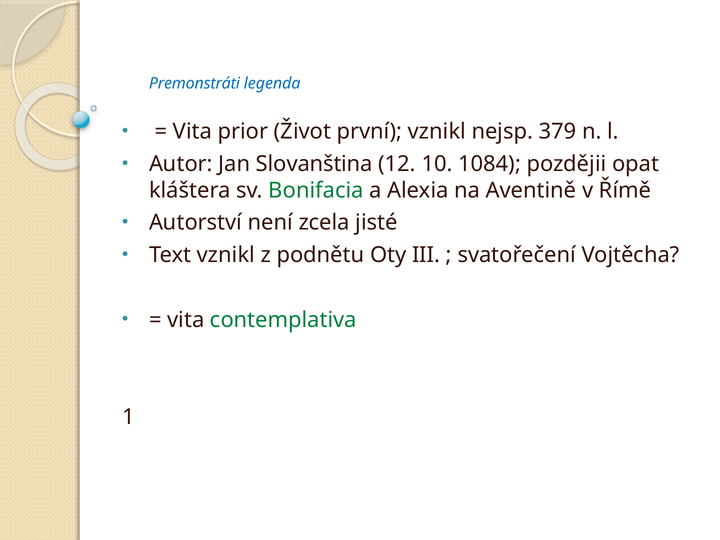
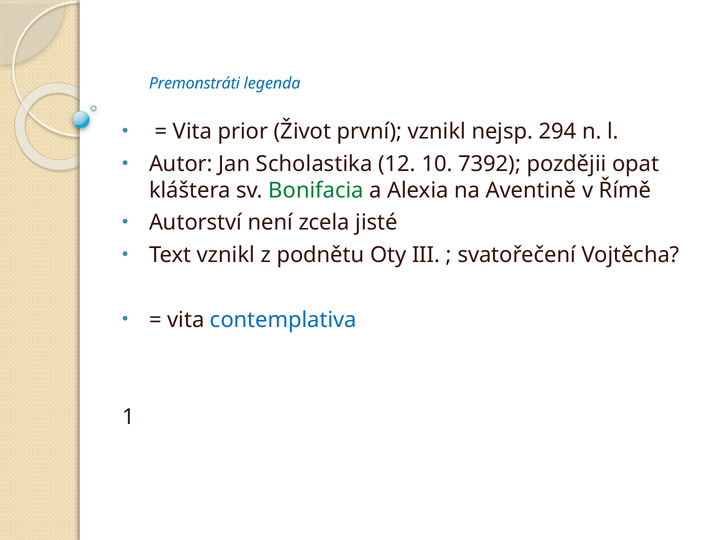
379: 379 -> 294 (558, 132)
Slovanština: Slovanština -> Scholastika (314, 164)
1084: 1084 -> 7392 (490, 164)
contemplativa colour: green -> blue (283, 320)
